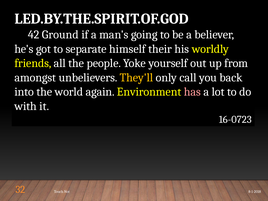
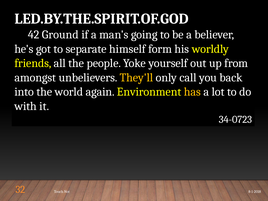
their: their -> form (160, 49)
has colour: pink -> yellow (192, 92)
16-0723: 16-0723 -> 34-0723 (235, 119)
